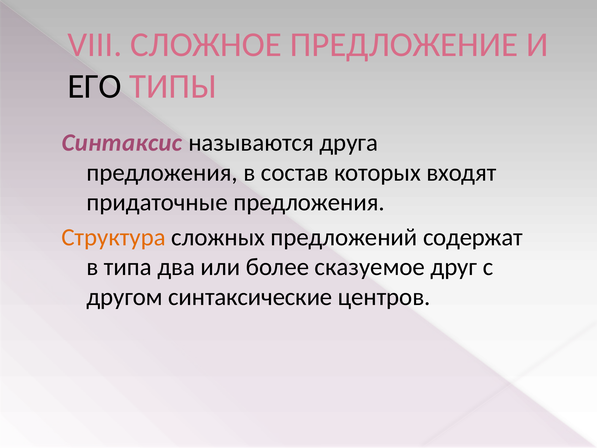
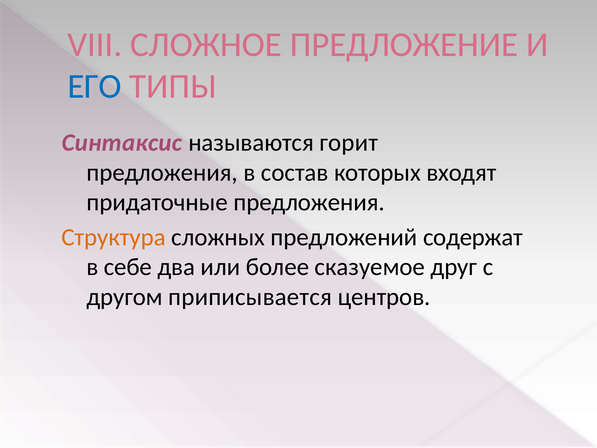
ЕГО colour: black -> blue (94, 86)
друга: друга -> горит (349, 143)
типа: типа -> себе (128, 267)
синтаксические: синтаксические -> приписывается (250, 297)
